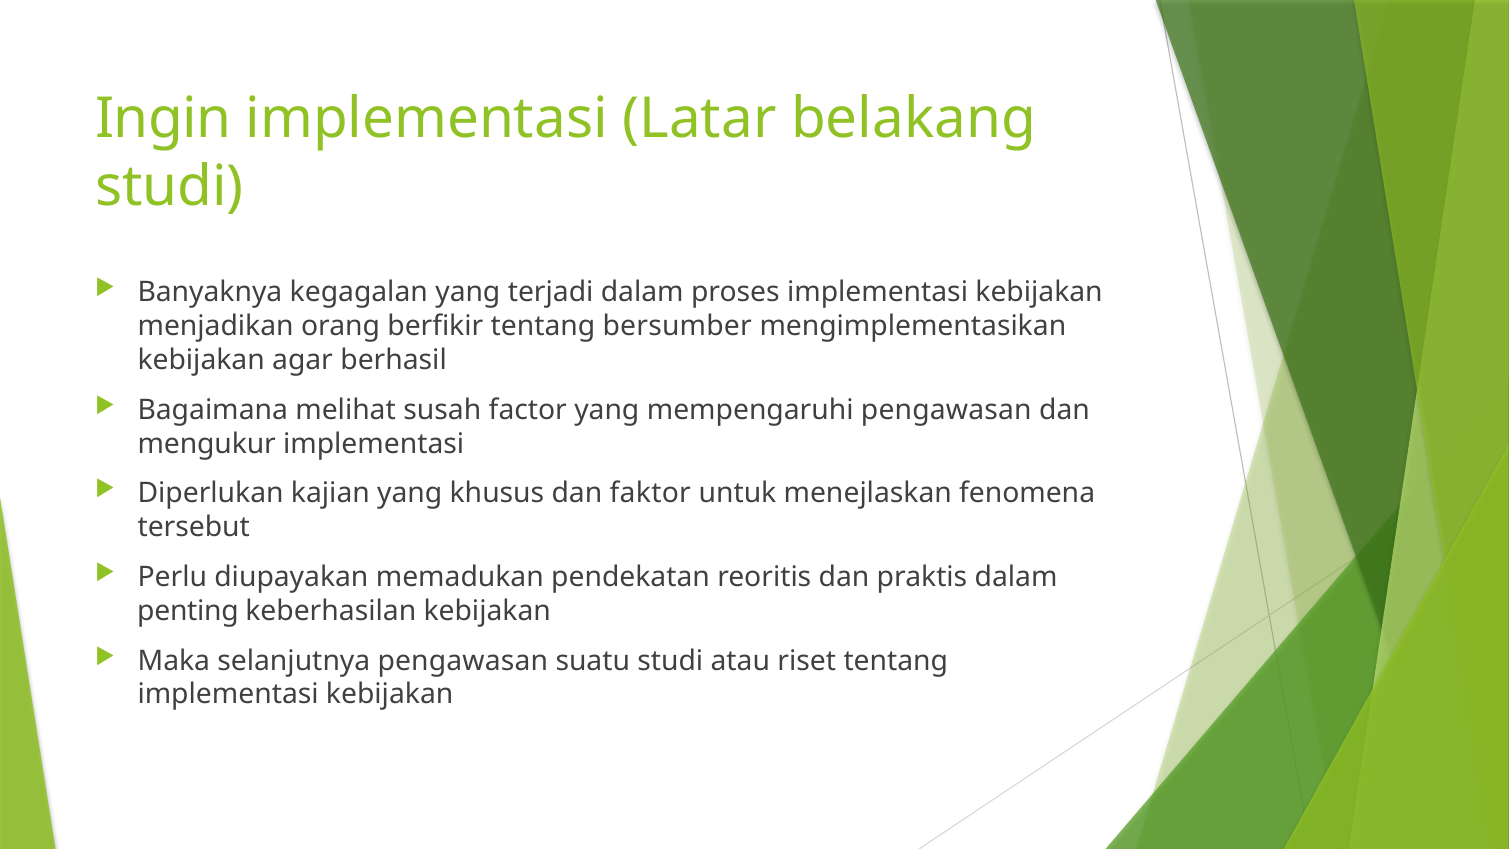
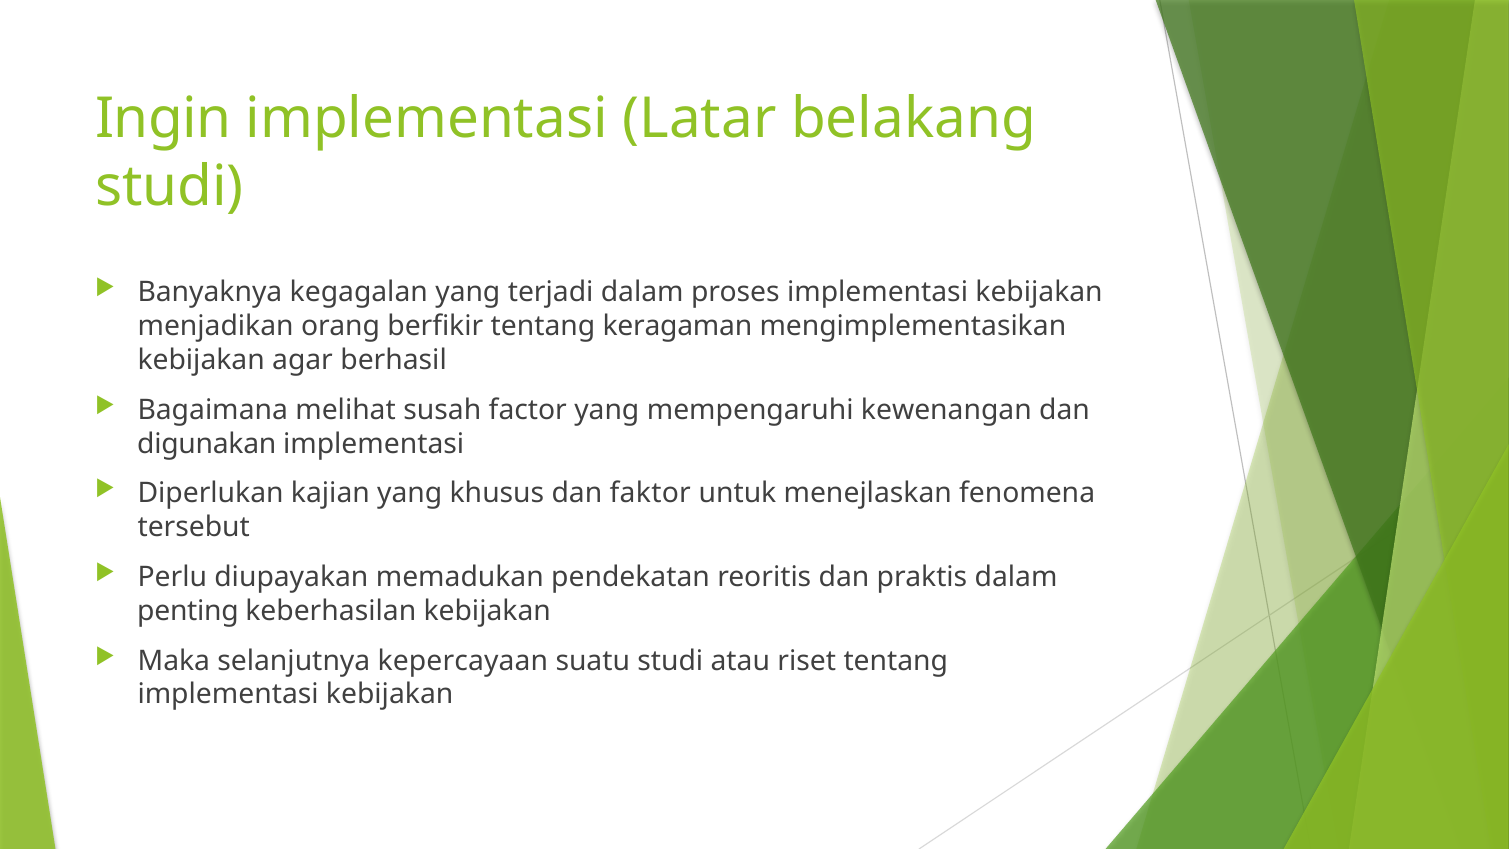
bersumber: bersumber -> keragaman (677, 326)
mempengaruhi pengawasan: pengawasan -> kewenangan (946, 410)
mengukur: mengukur -> digunakan (207, 444)
selanjutnya pengawasan: pengawasan -> kepercayaan (463, 661)
